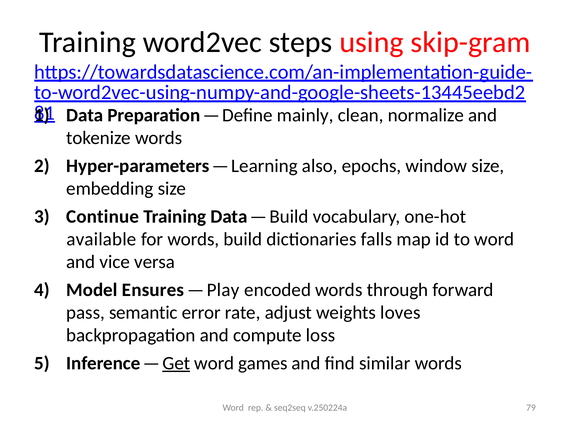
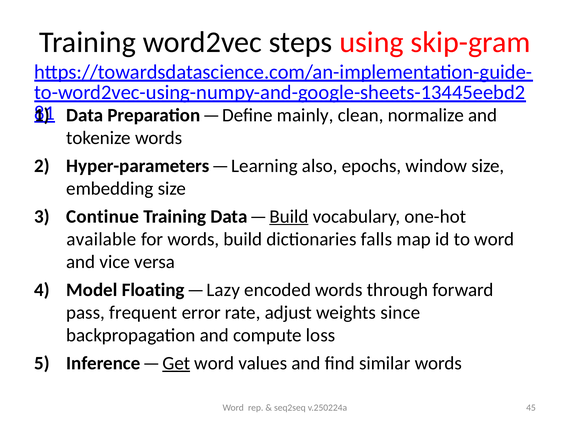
Build underline: none -> present (289, 217)
Ensures: Ensures -> Floating (153, 290)
Play: Play -> Lazy (223, 290)
semantic: semantic -> frequent (143, 313)
loves: loves -> since (400, 313)
games: games -> values (263, 364)
79: 79 -> 45 (531, 408)
